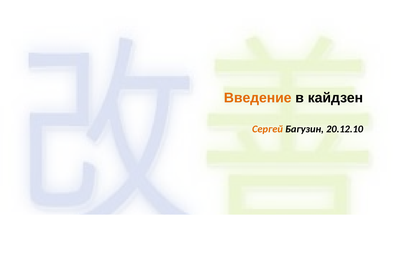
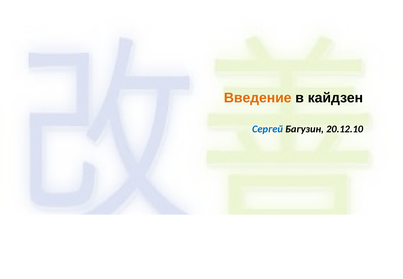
Сергей colour: orange -> blue (268, 129)
